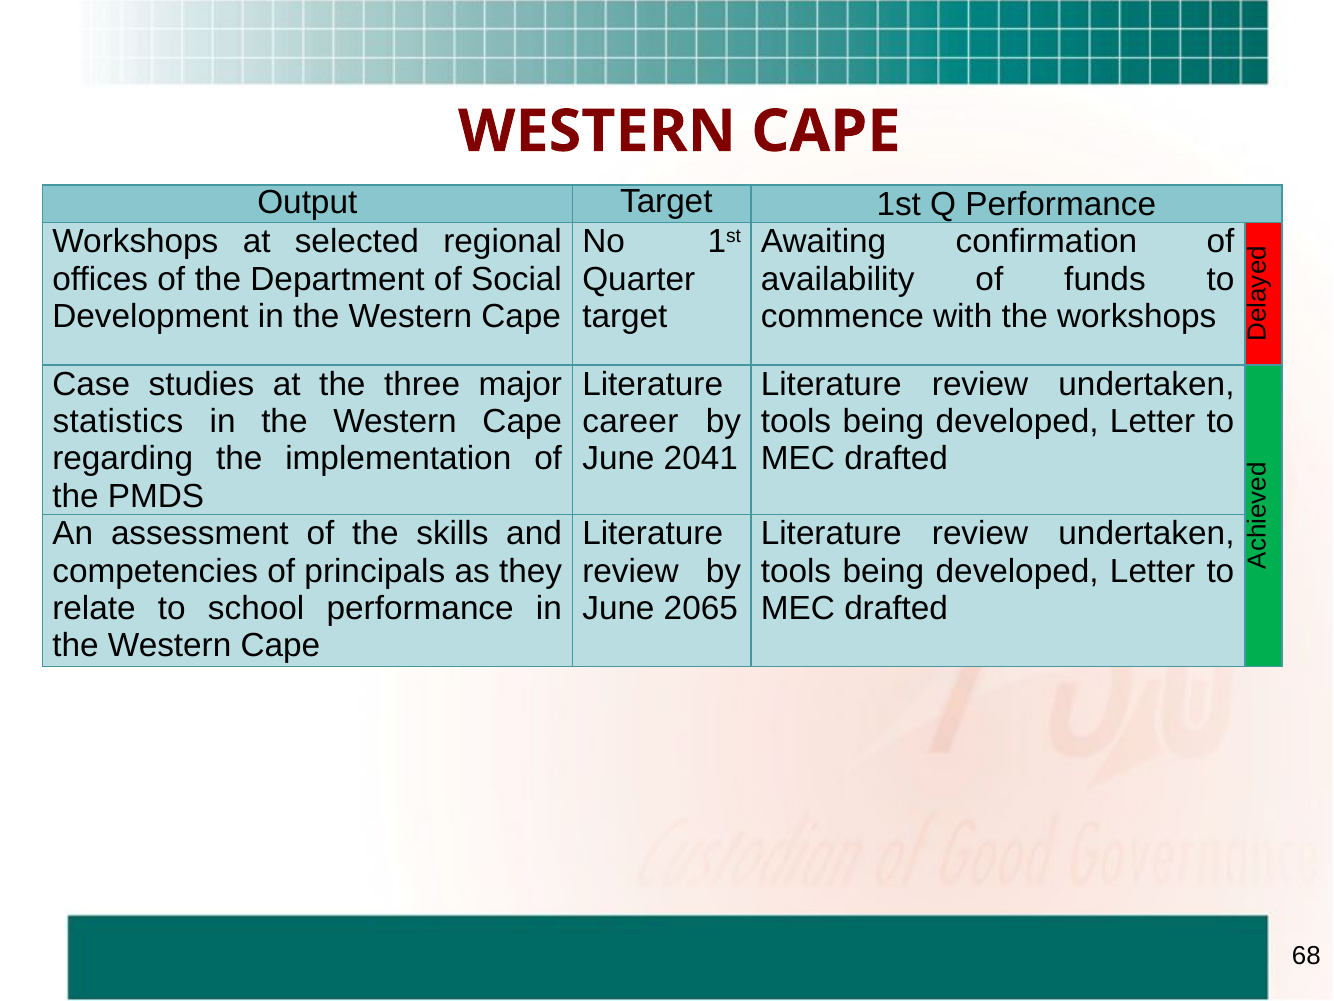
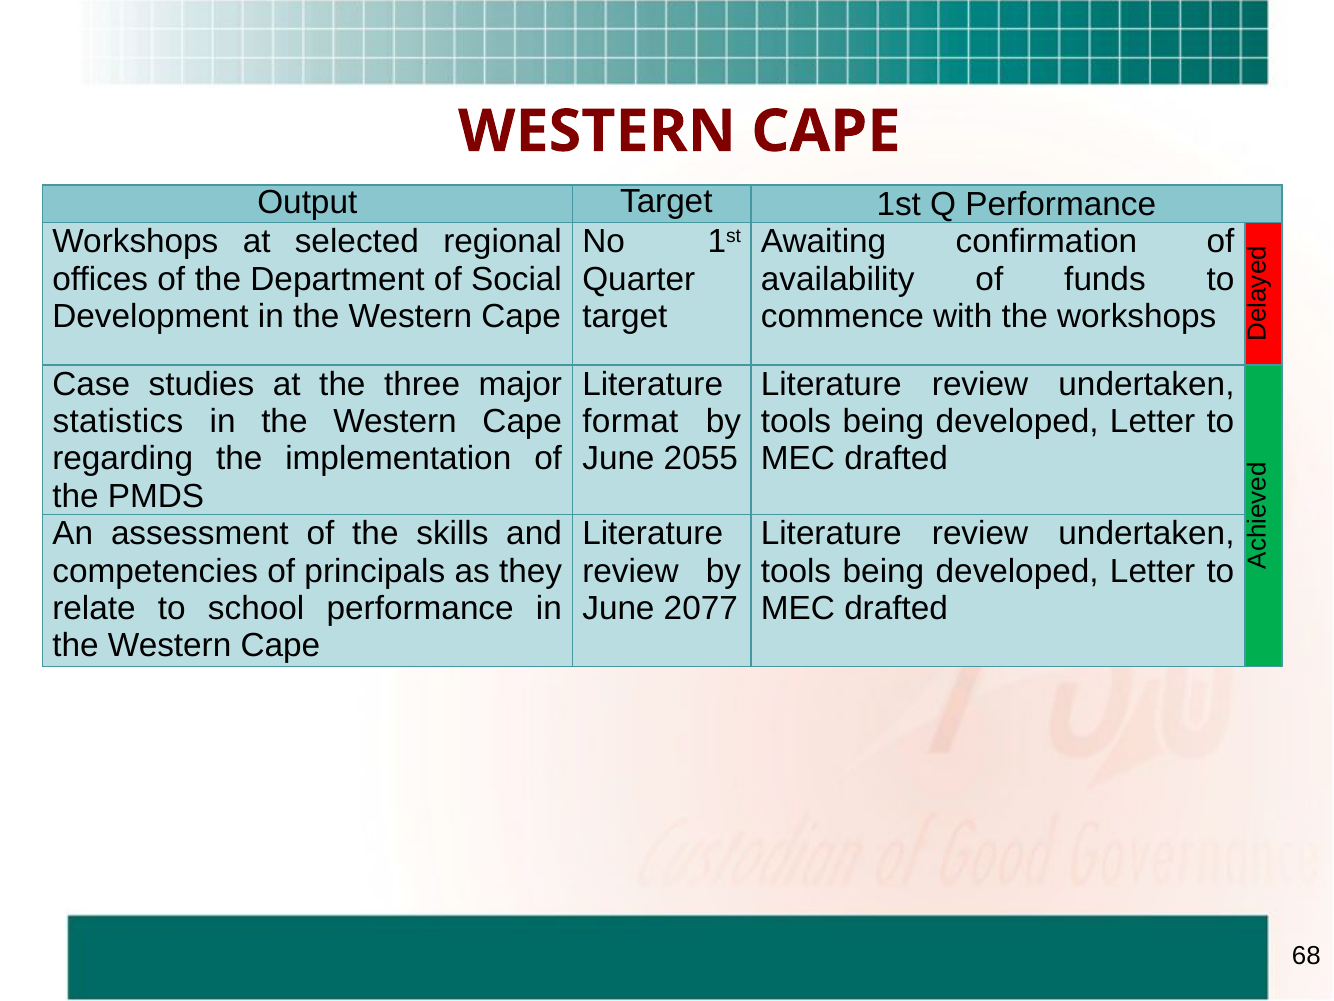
career: career -> format (630, 421)
2041: 2041 -> 2055 (701, 459)
2065: 2065 -> 2077 (701, 608)
